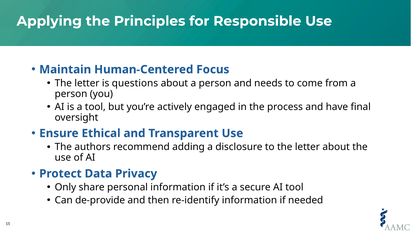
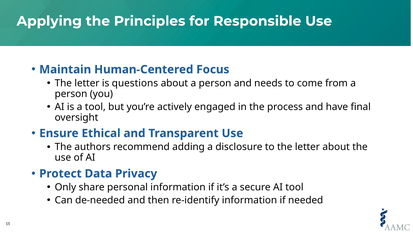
de-provide: de-provide -> de-needed (100, 200)
